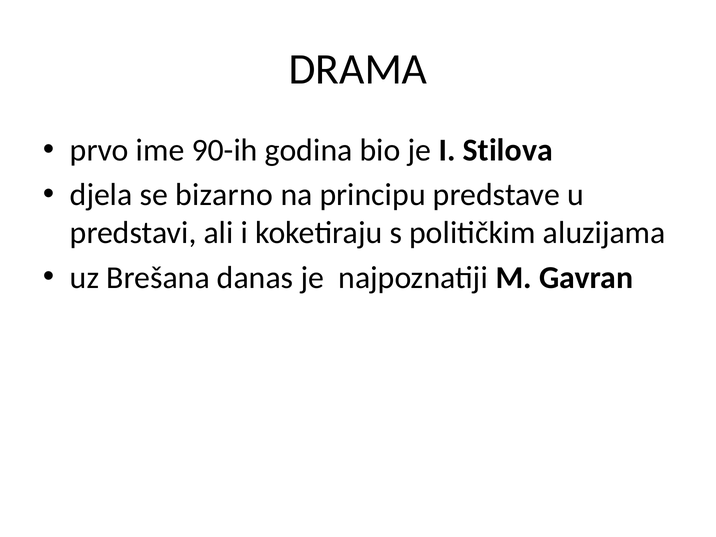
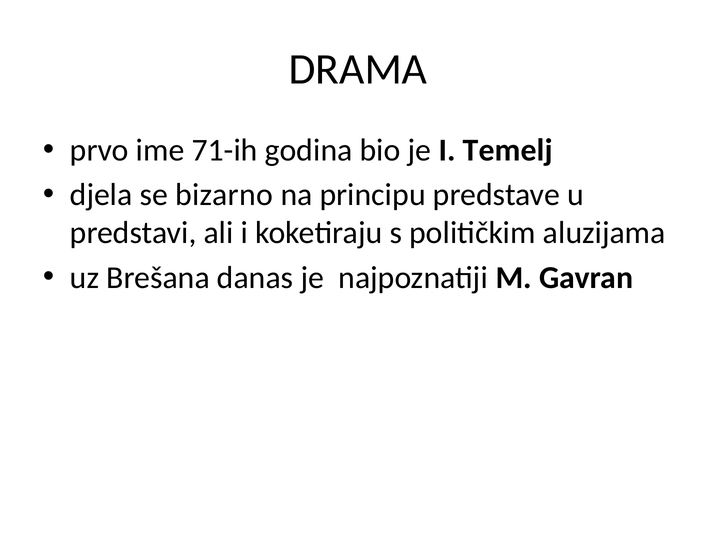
90-ih: 90-ih -> 71-ih (225, 150)
Stilova: Stilova -> Temelj (508, 150)
